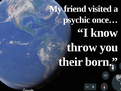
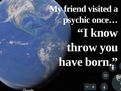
their: their -> have (71, 62)
